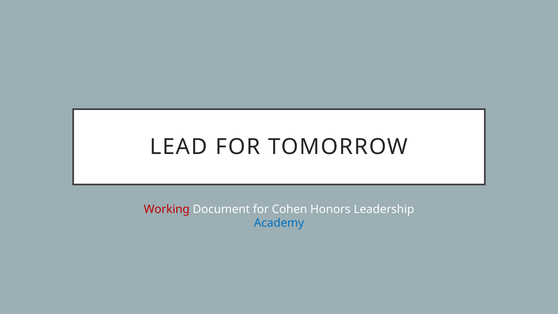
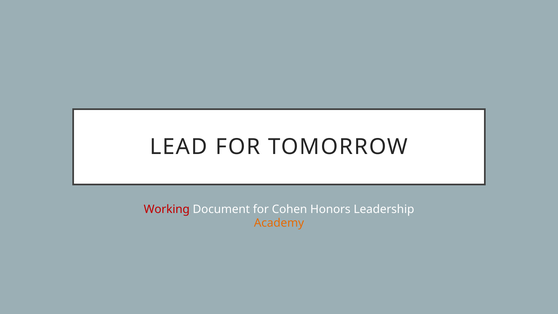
Academy colour: blue -> orange (279, 223)
